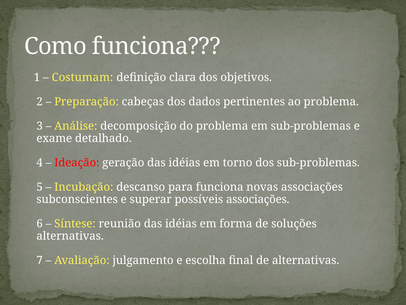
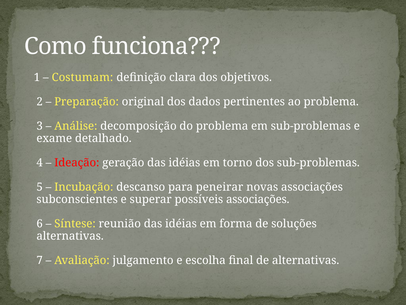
cabeças: cabeças -> original (143, 102)
para funciona: funciona -> peneirar (220, 187)
